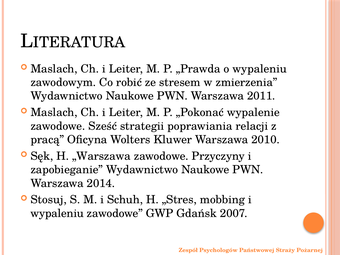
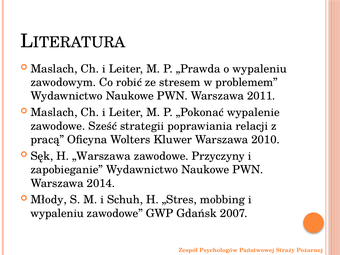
zmierzenia: zmierzenia -> problemem (246, 82)
Stosuj: Stosuj -> Młody (49, 200)
